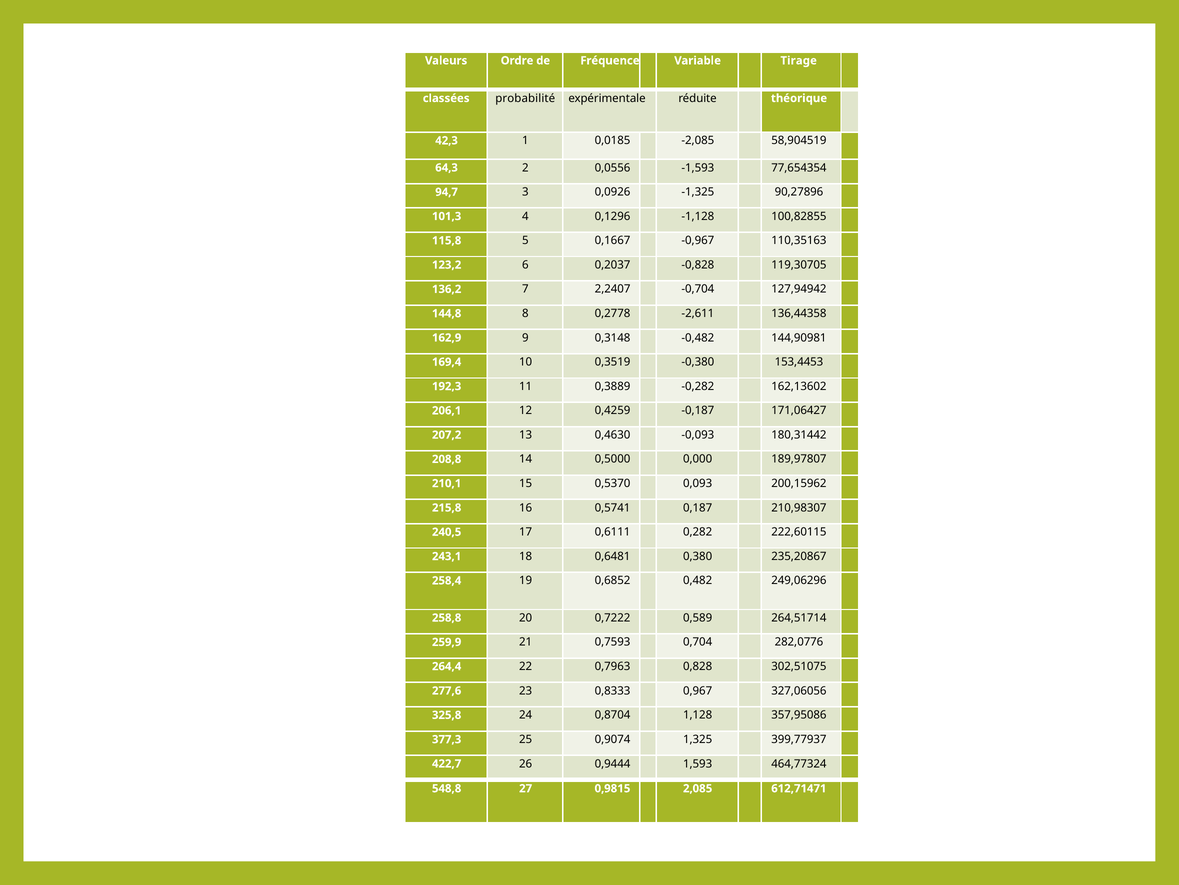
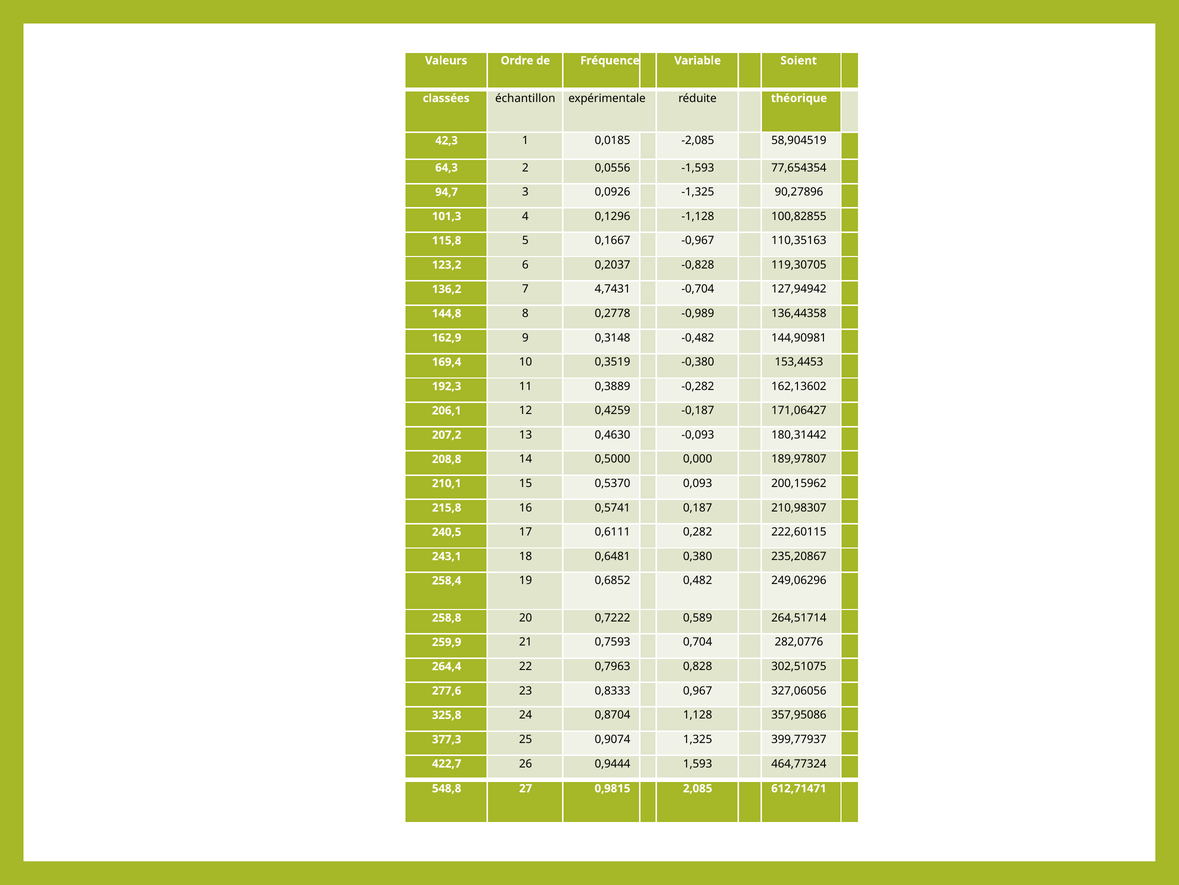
Tirage: Tirage -> Soient (799, 61)
probabilité: probabilité -> échantillon (525, 98)
2,2407: 2,2407 -> 4,7431 (613, 289)
-2,611: -2,611 -> -0,989 (698, 313)
